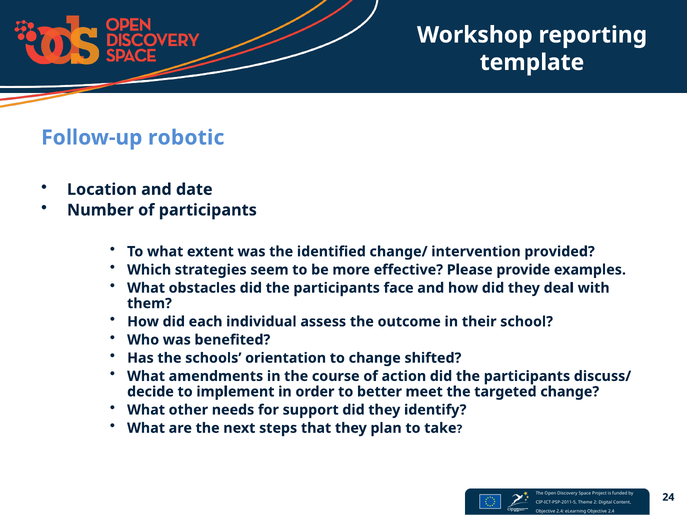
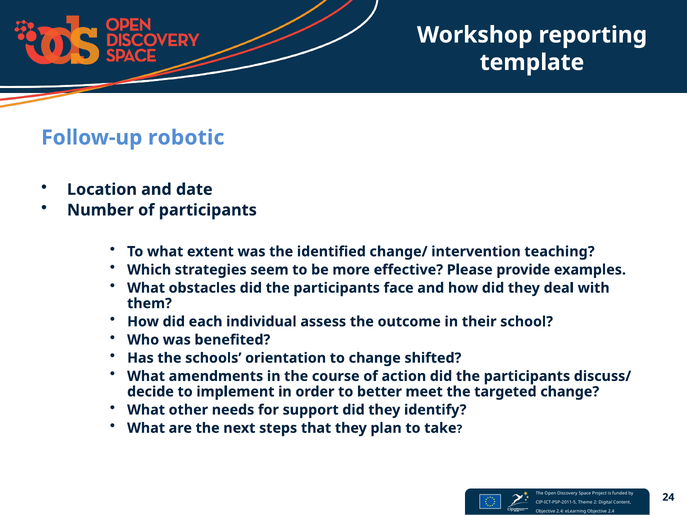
provided: provided -> teaching (560, 252)
